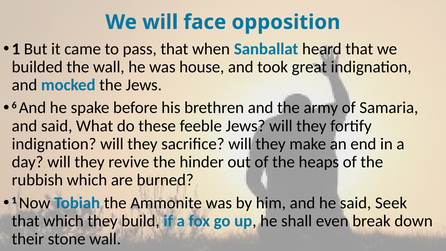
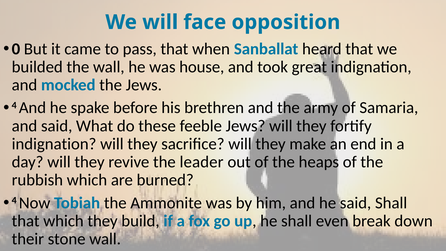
1: 1 -> 0 (16, 49)
6: 6 -> 4 (14, 105)
hinder: hinder -> leader (202, 162)
1: 1 -> 4 (14, 200)
said Seek: Seek -> Shall (391, 203)
